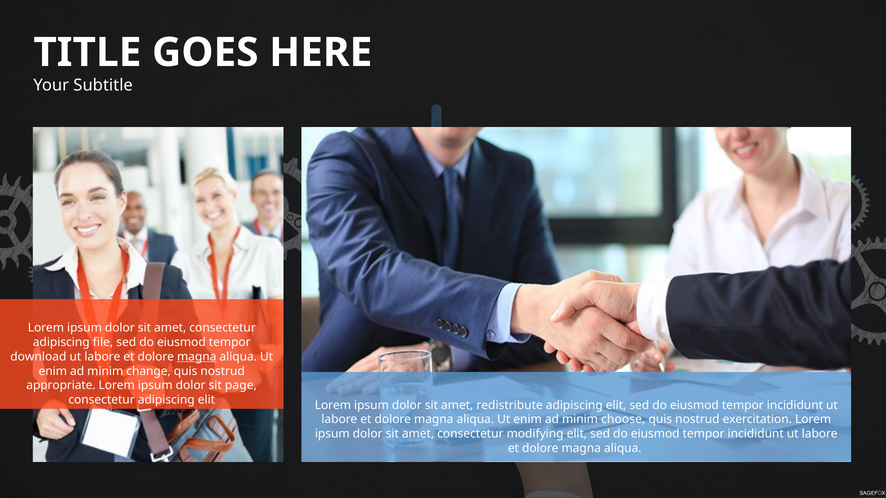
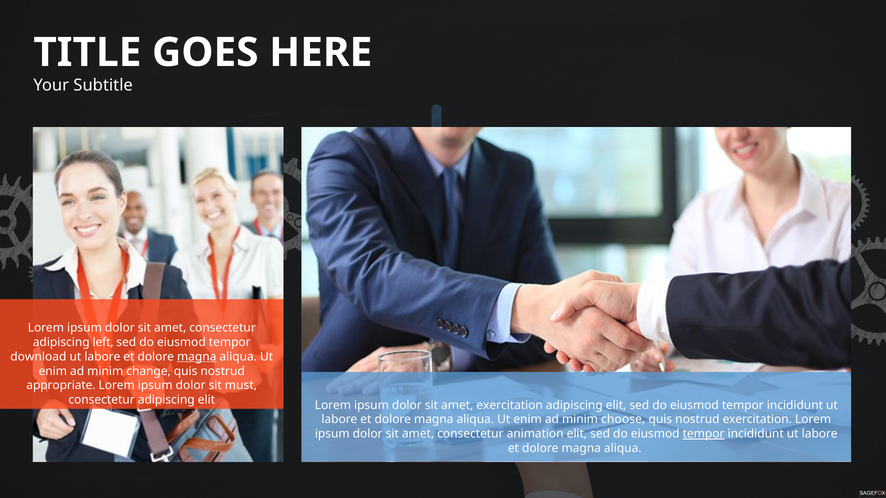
file: file -> left (103, 342)
page: page -> must (241, 386)
amet redistribute: redistribute -> exercitation (510, 405)
modifying: modifying -> animation (535, 434)
tempor underline: none -> present (704, 434)
